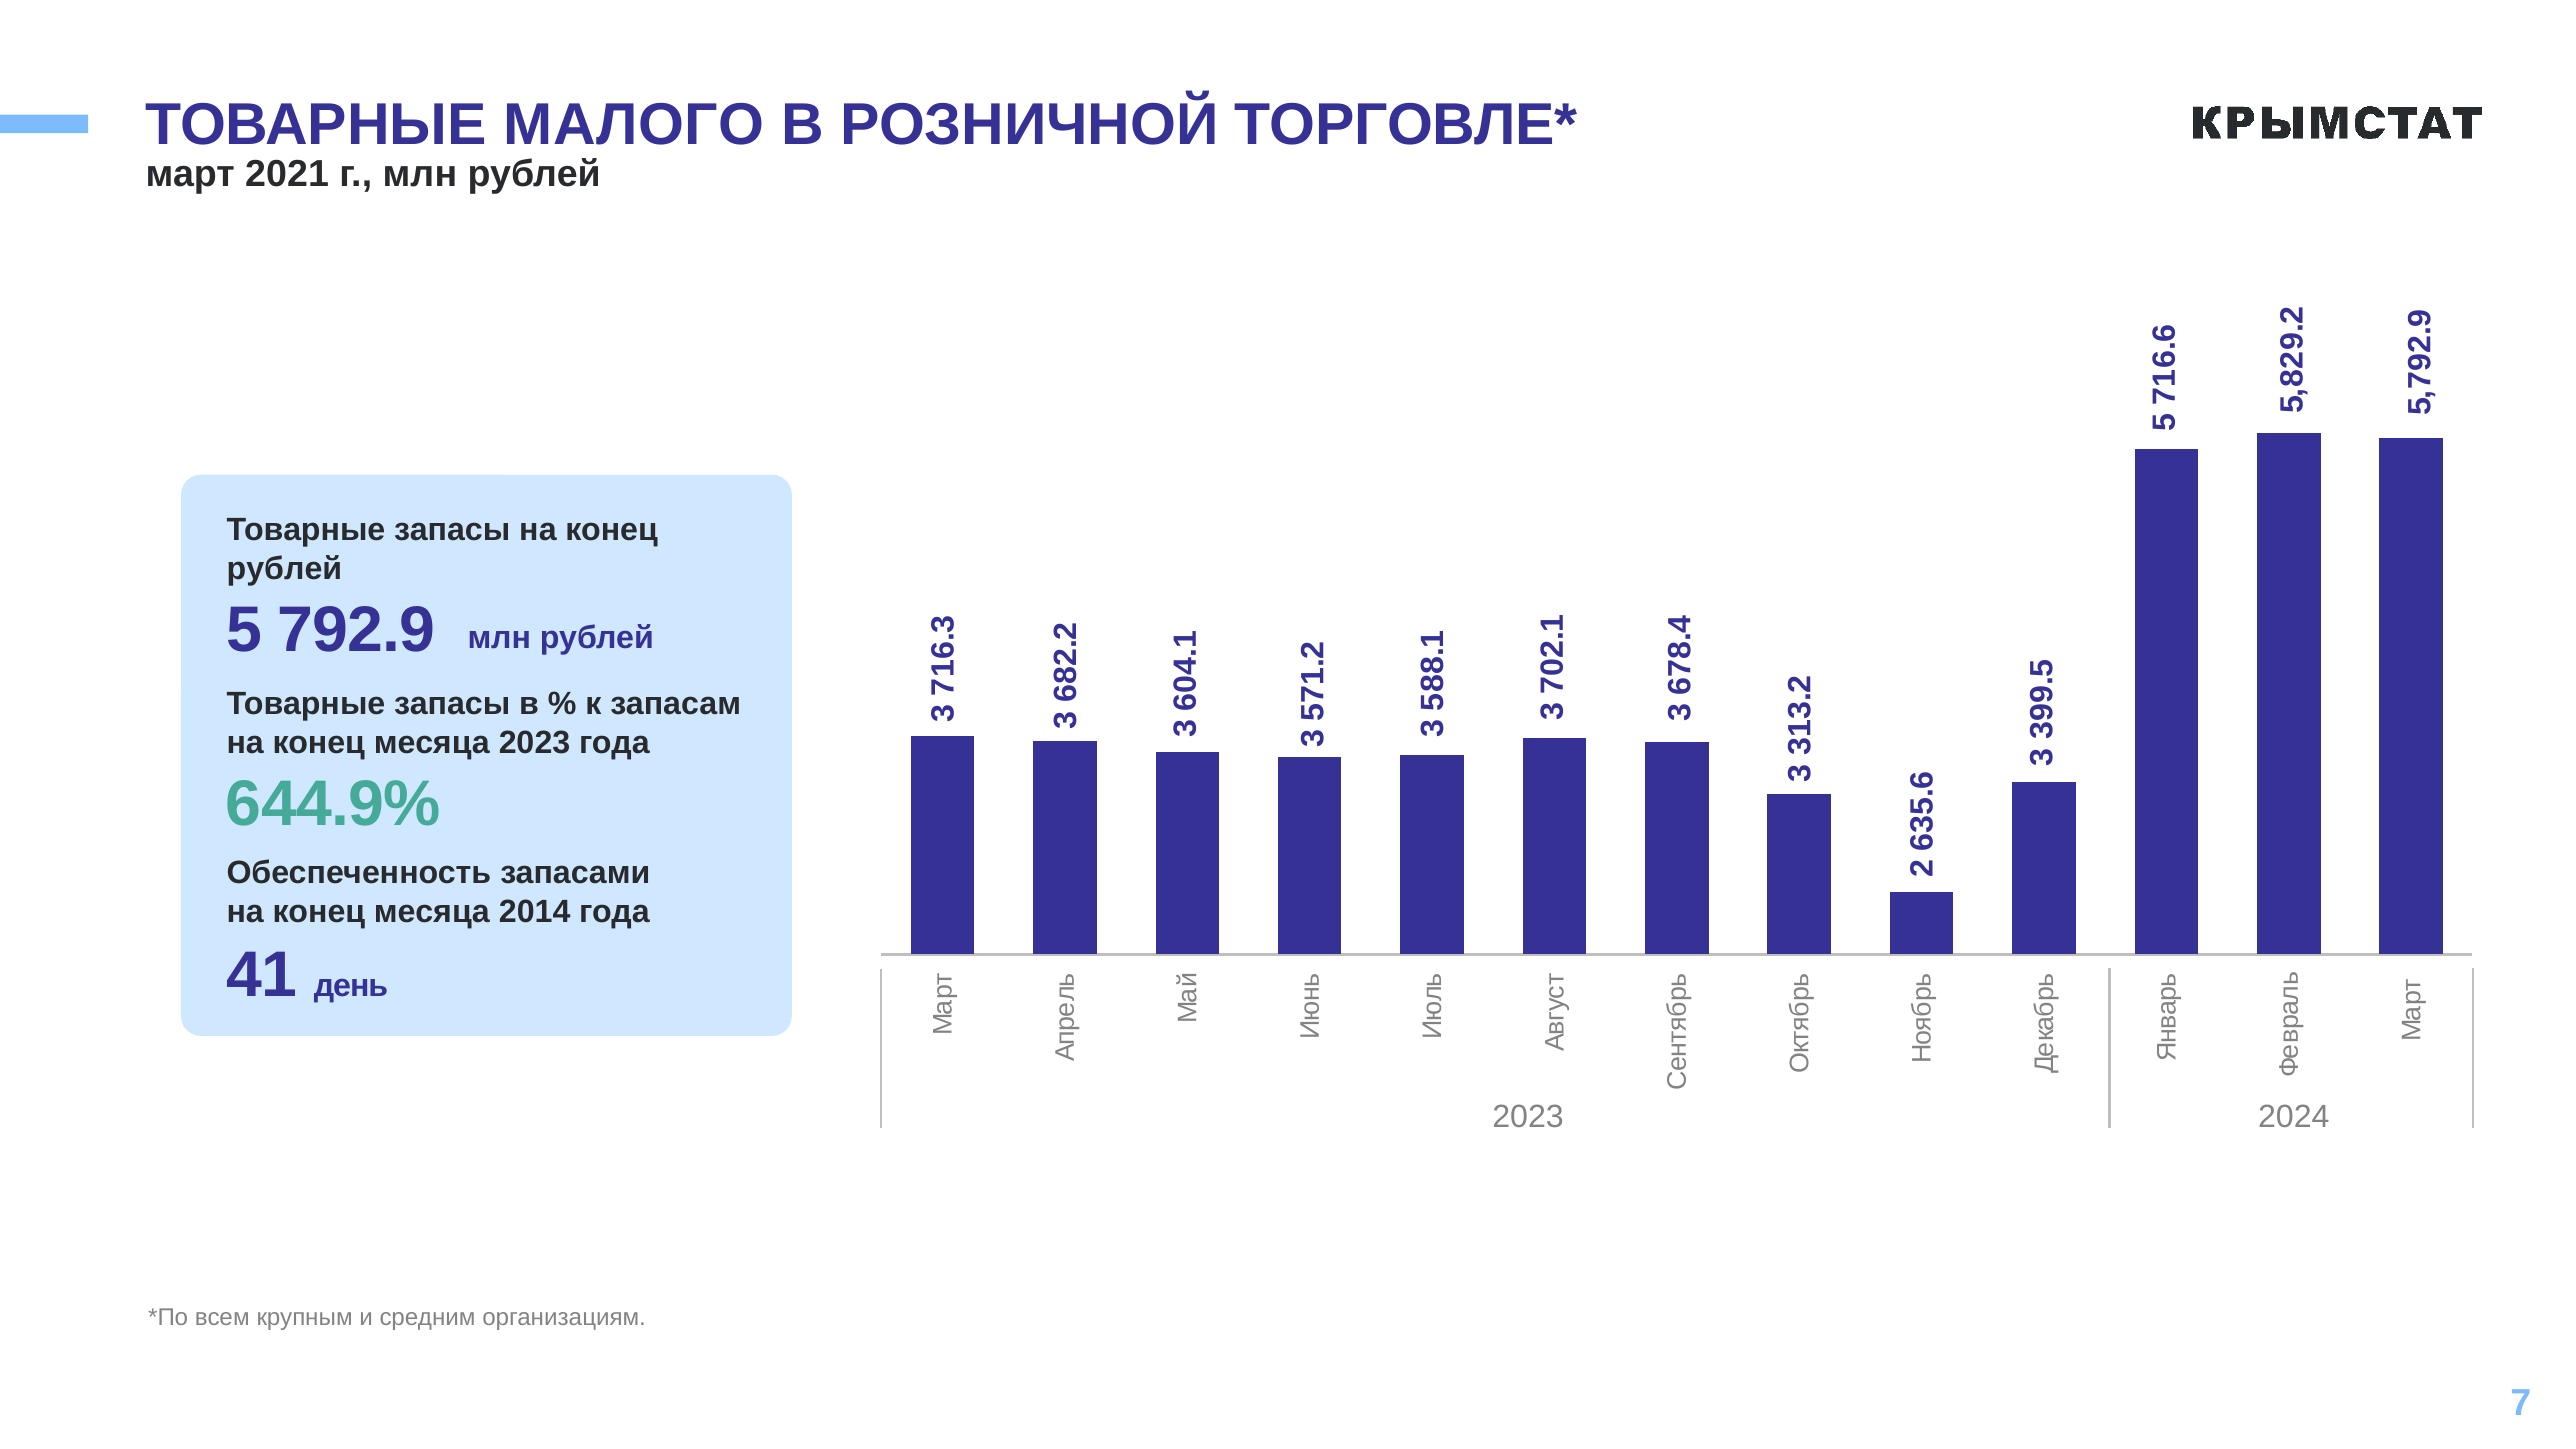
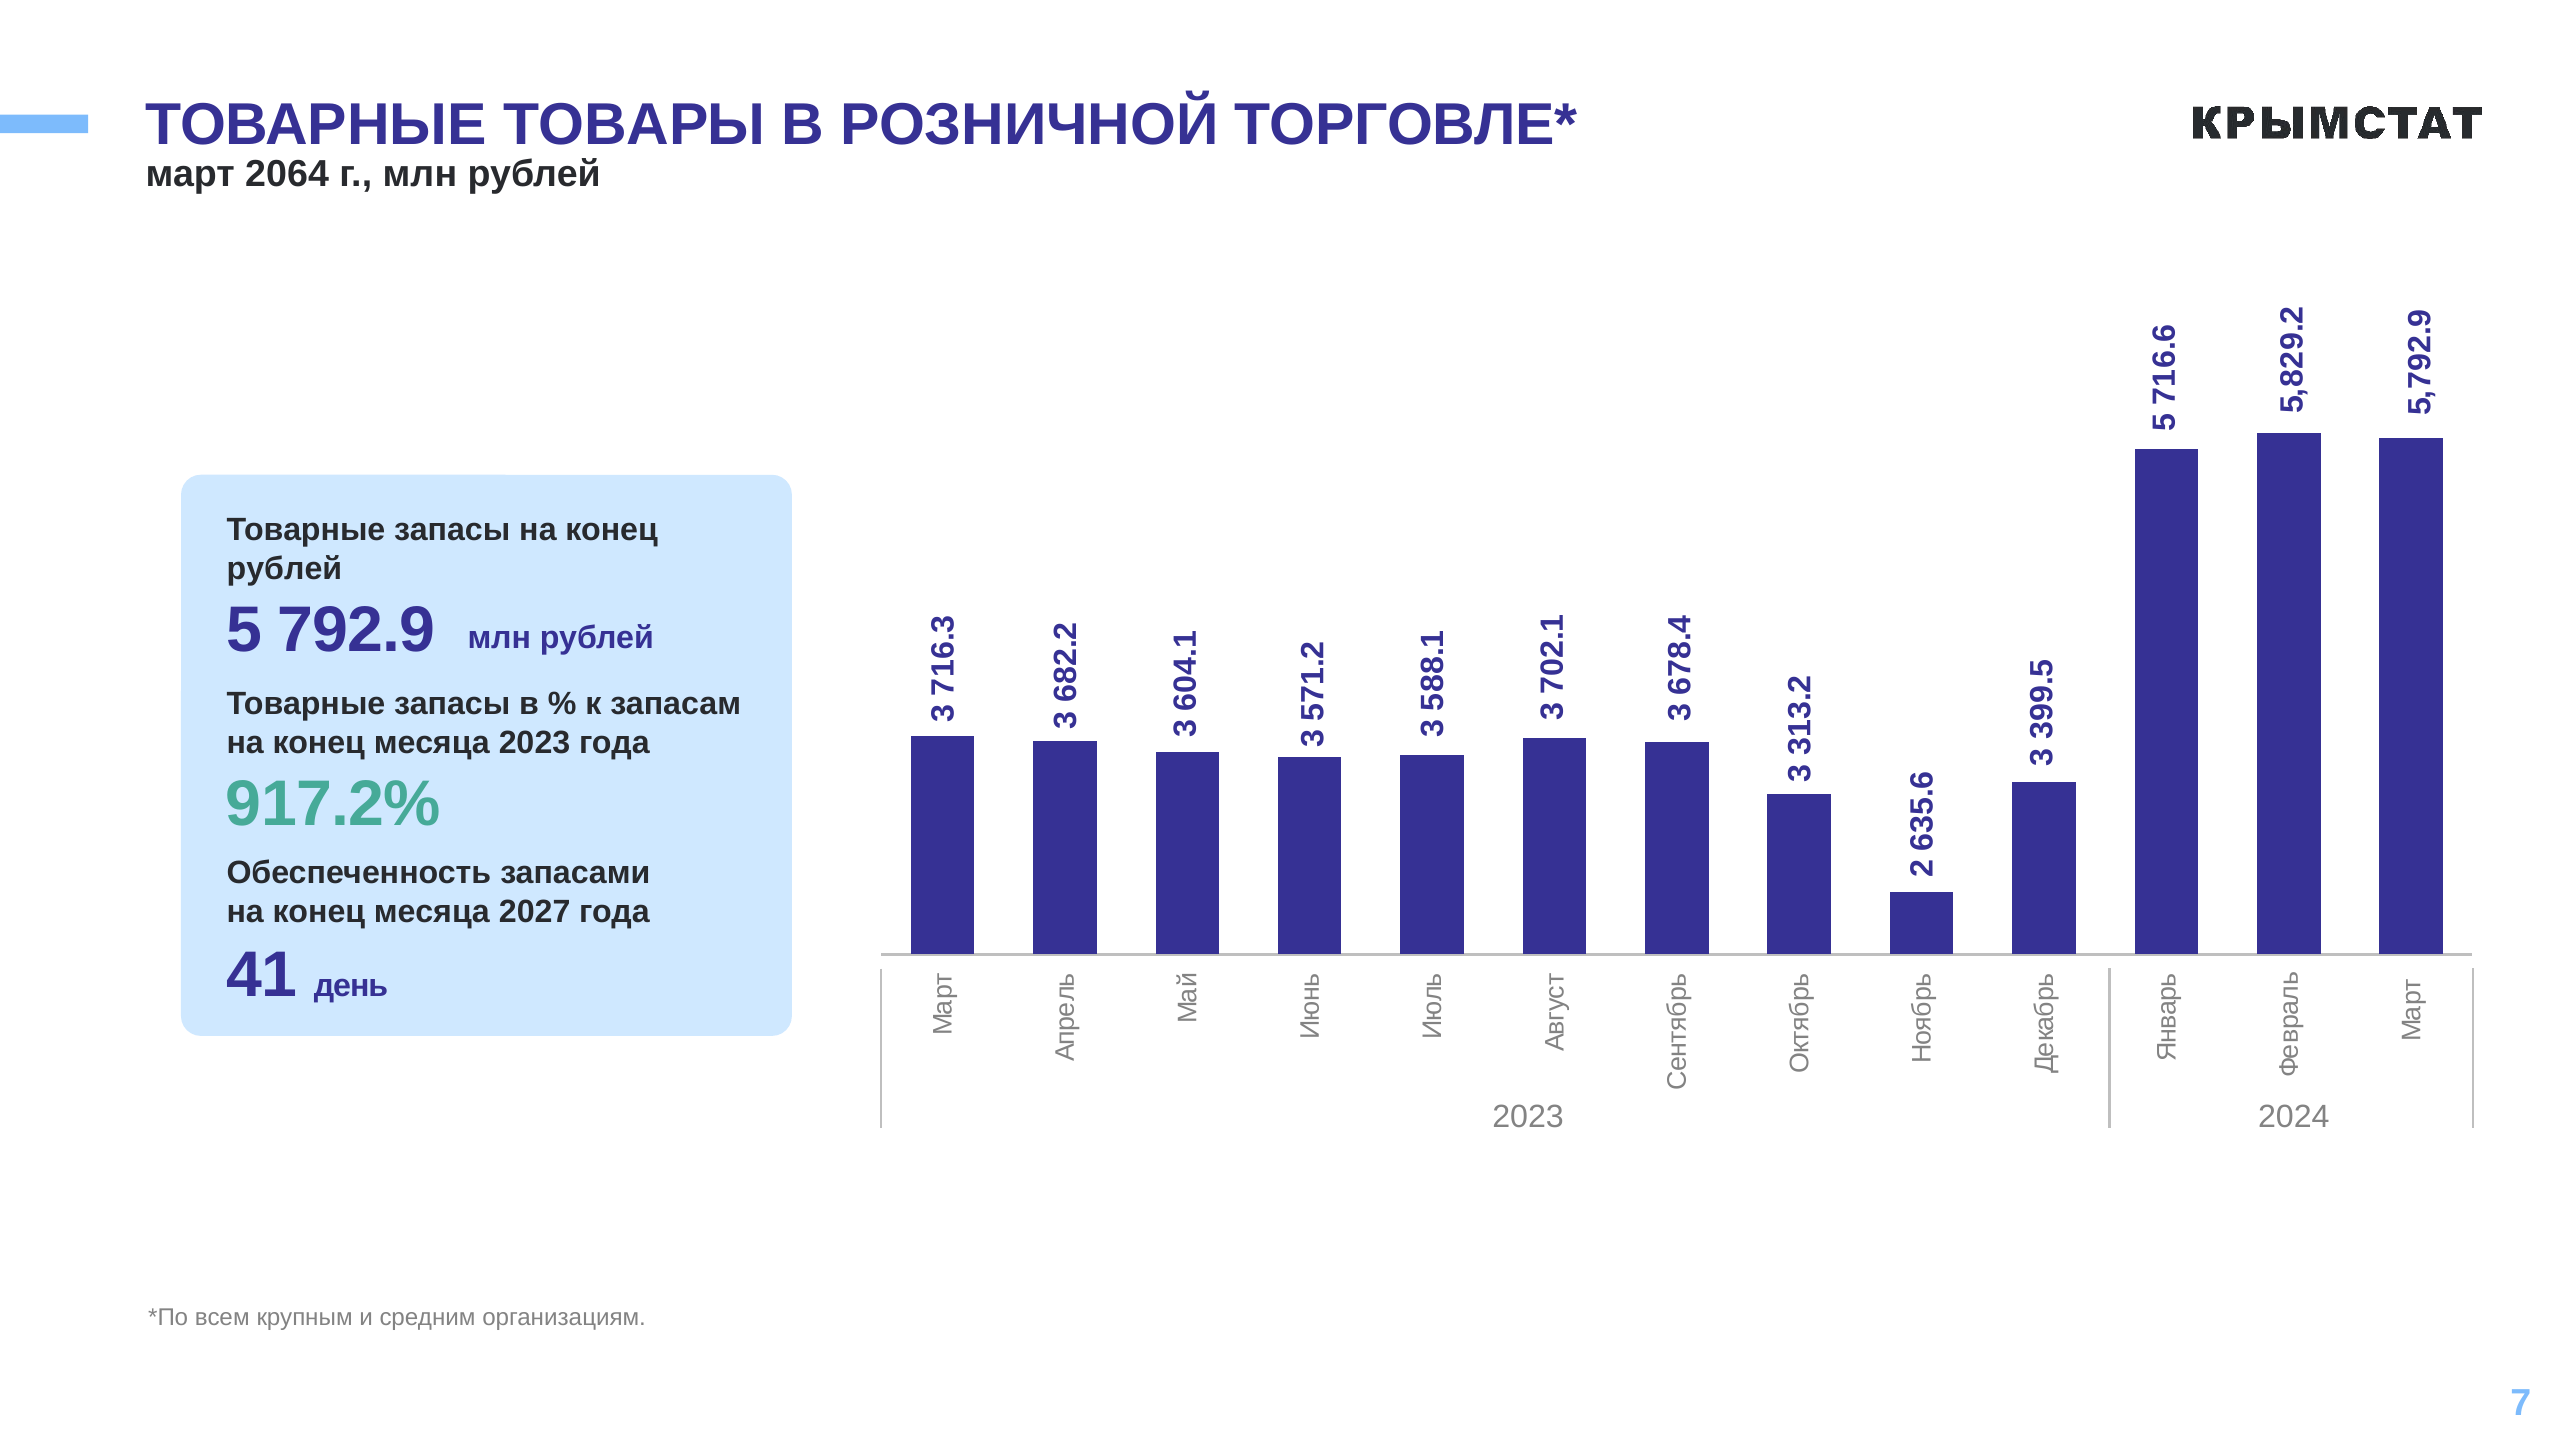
МАЛОГО: МАЛОГО -> ТОВАРЫ (635, 125)
2021: 2021 -> 2064 (287, 174)
644.9%: 644.9% -> 917.2% (333, 804)
2014: 2014 -> 2027 (535, 912)
